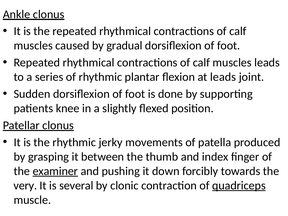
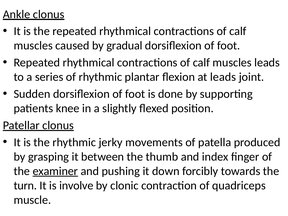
very: very -> turn (25, 185)
several: several -> involve (76, 185)
quadriceps underline: present -> none (239, 185)
